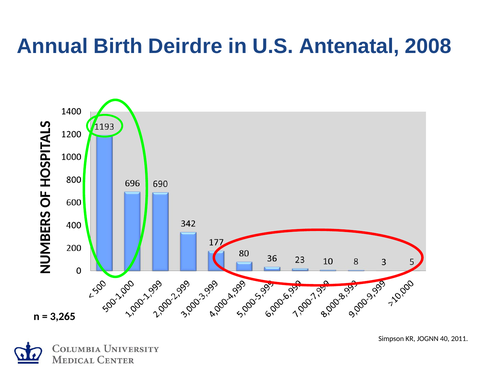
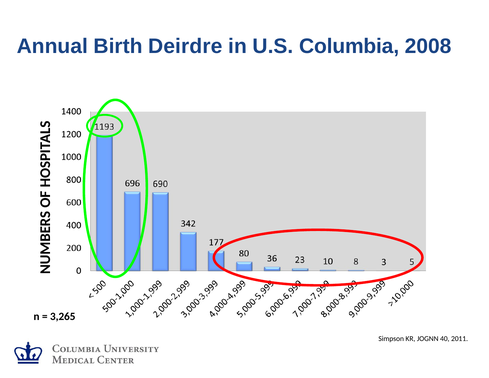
Antenatal: Antenatal -> Columbia (349, 46)
